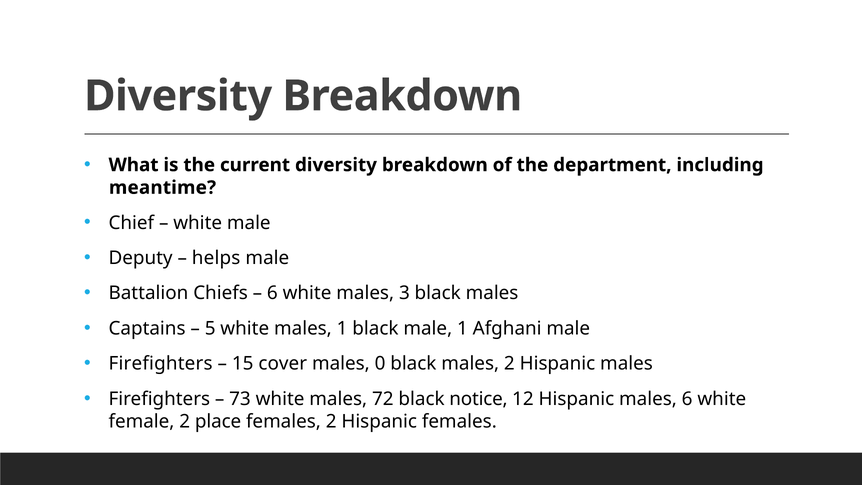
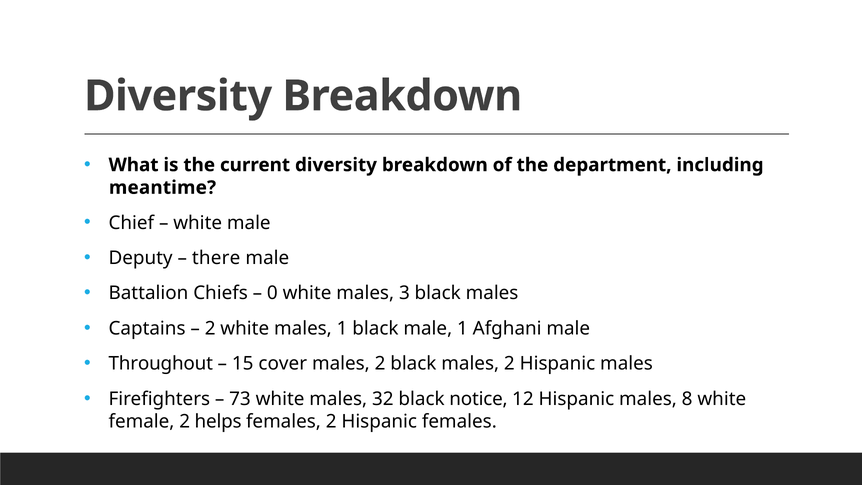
helps: helps -> there (216, 258)
6: 6 -> 0 (272, 293)
5: 5 -> 2 (210, 328)
Firefighters: Firefighters -> Throughout (161, 364)
0: 0 -> 2 (380, 364)
72: 72 -> 32 (383, 399)
males 6: 6 -> 8 (687, 399)
place: place -> helps (218, 421)
